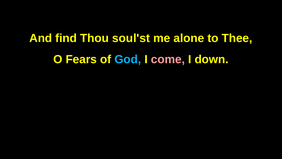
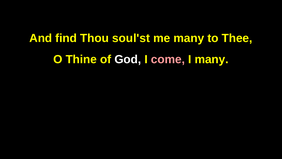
me alone: alone -> many (189, 38)
Fears: Fears -> Thine (81, 59)
God colour: light blue -> white (128, 59)
I down: down -> many (212, 59)
